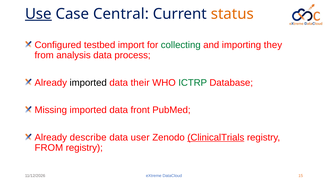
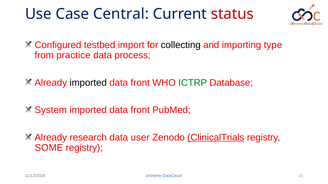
Use underline: present -> none (38, 14)
status colour: orange -> red (232, 14)
collecting colour: green -> black (181, 45)
they: they -> type (273, 45)
analysis: analysis -> practice (73, 55)
their: their -> front (140, 83)
Missing: Missing -> System (51, 110)
describe: describe -> research (88, 138)
FROM: FROM -> SOME (49, 148)
